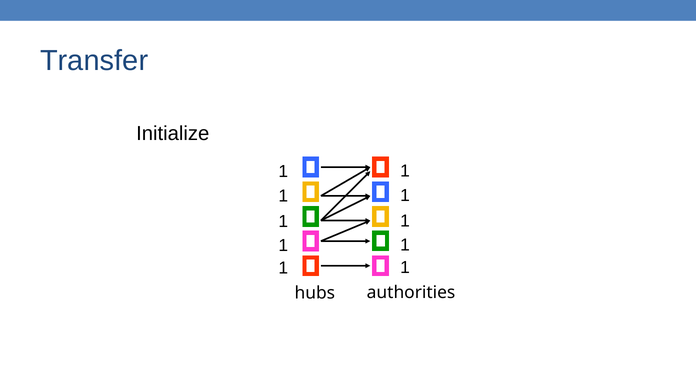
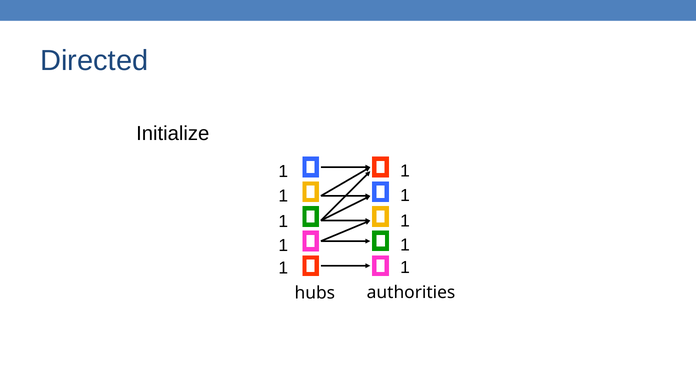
Transfer: Transfer -> Directed (94, 61)
